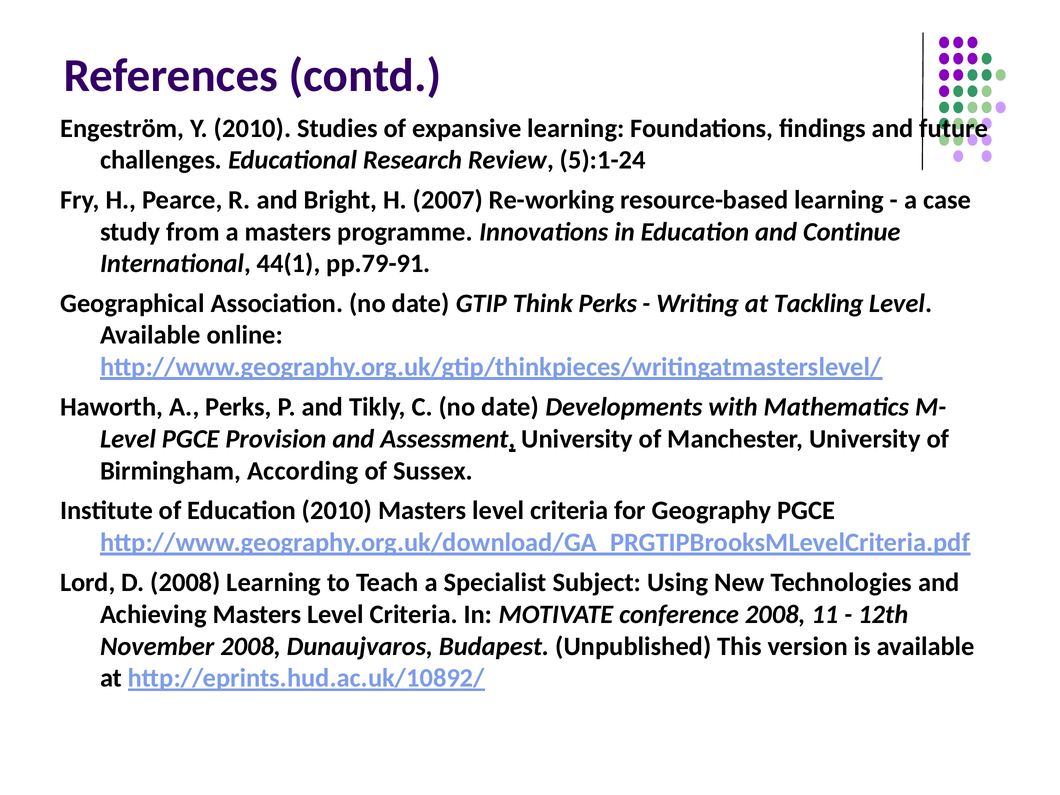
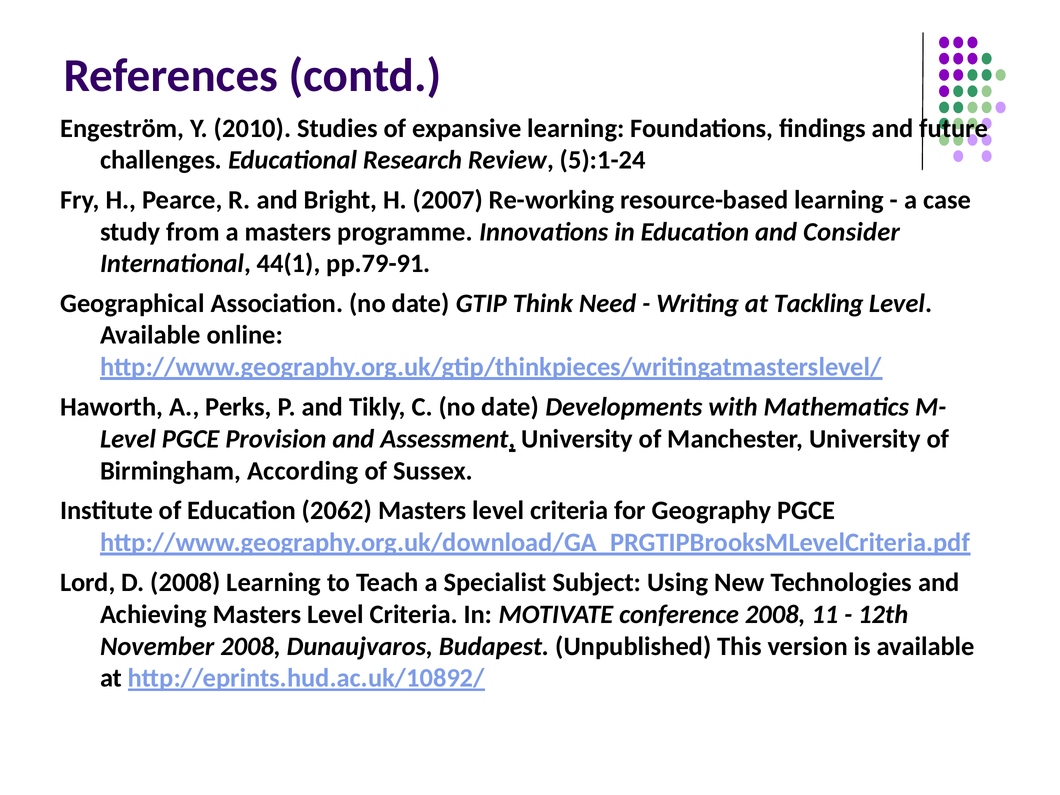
Continue: Continue -> Consider (852, 232)
Think Perks: Perks -> Need (608, 303)
Education 2010: 2010 -> 2062 (337, 511)
